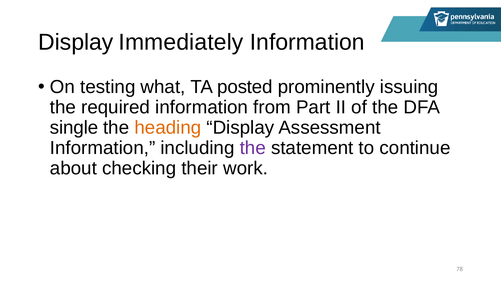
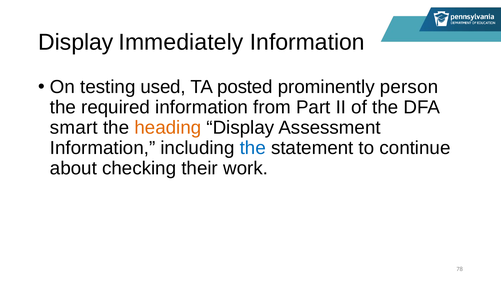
what: what -> used (163, 87)
issuing: issuing -> person (409, 87)
single: single -> smart (74, 128)
the colour: purple -> blue (253, 148)
